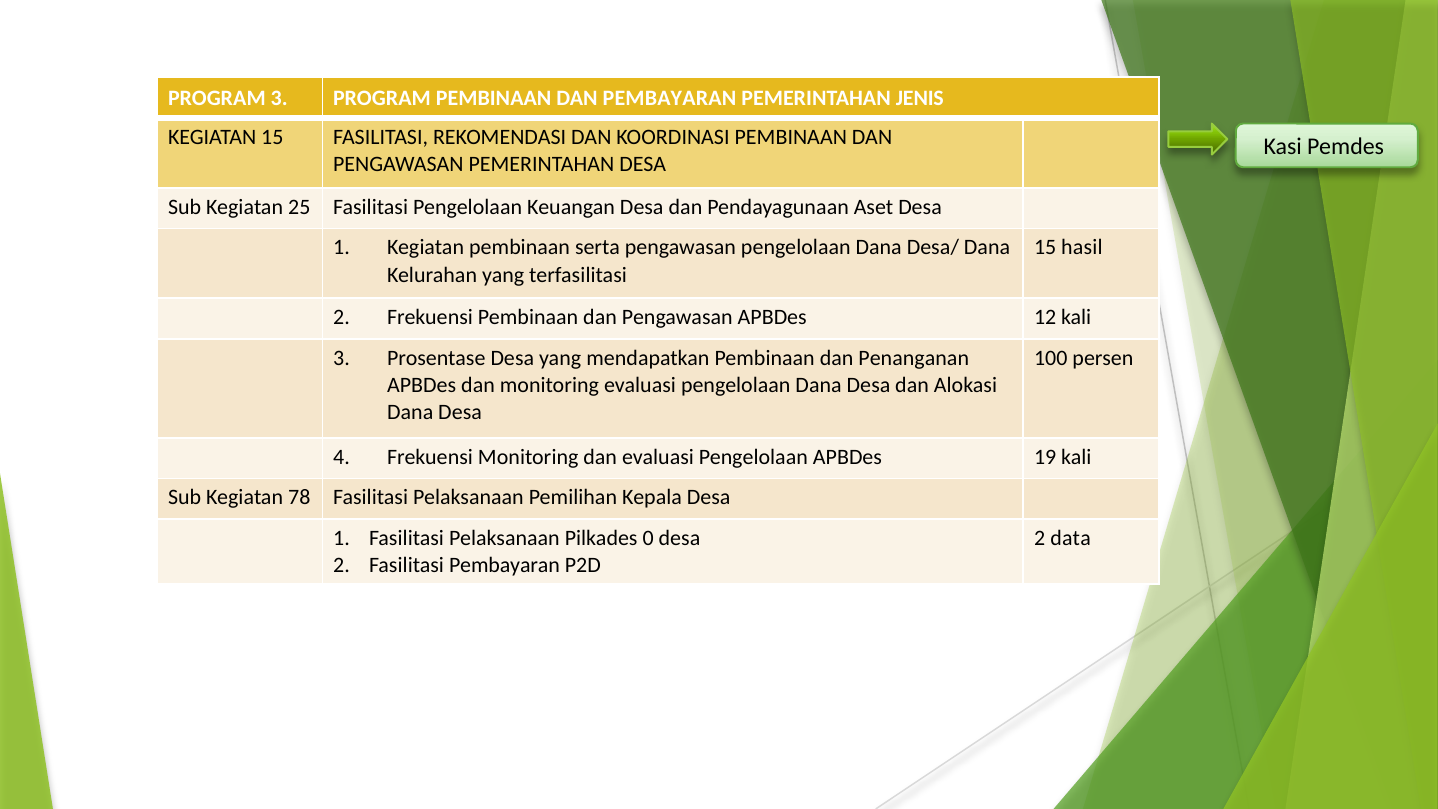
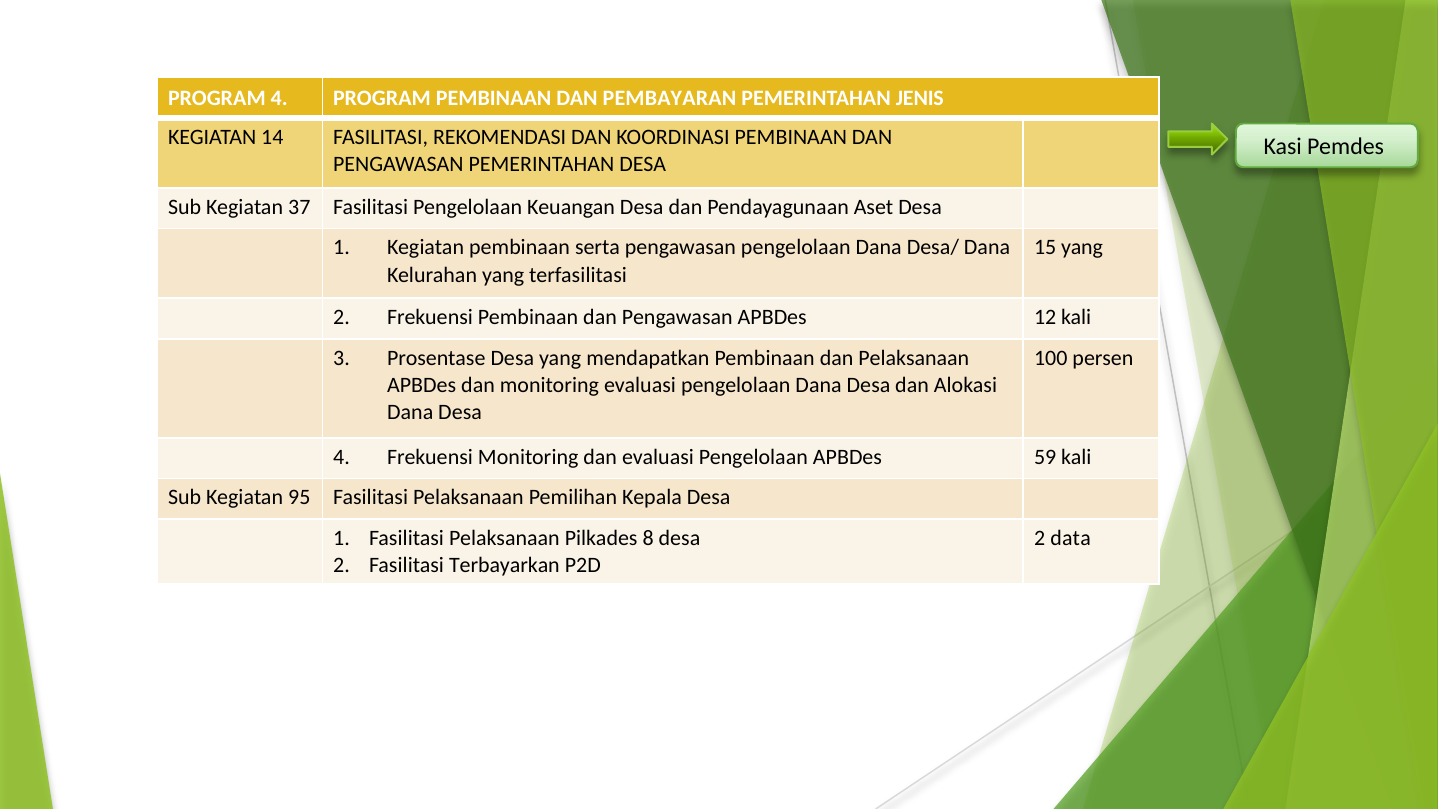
PROGRAM 3: 3 -> 4 (279, 98)
KEGIATAN 15: 15 -> 14 (272, 137)
25: 25 -> 37 (299, 207)
15 hasil: hasil -> yang (1082, 248)
dan Penanganan: Penanganan -> Pelaksanaan (914, 358)
19: 19 -> 59 (1045, 457)
78: 78 -> 95 (299, 498)
0: 0 -> 8 (648, 538)
Fasilitasi Pembayaran: Pembayaran -> Terbayarkan (504, 566)
